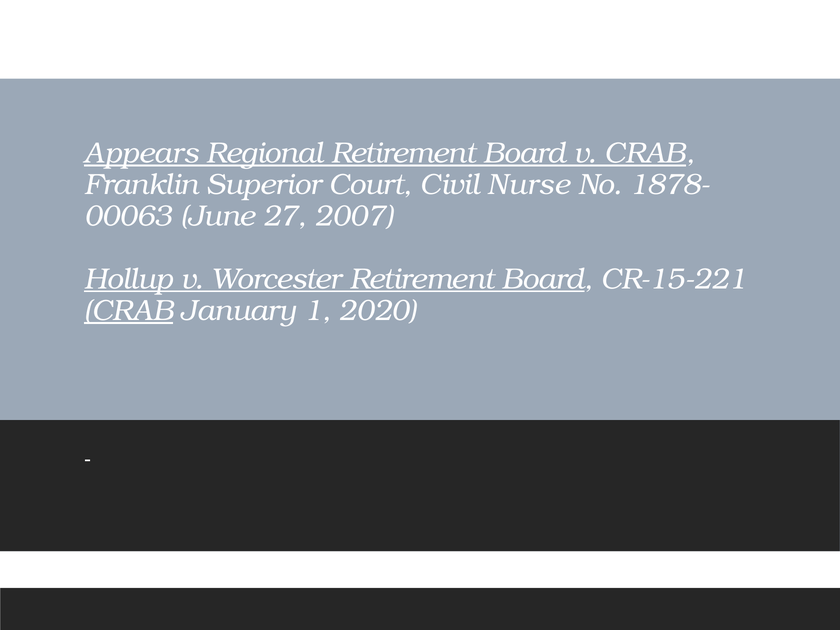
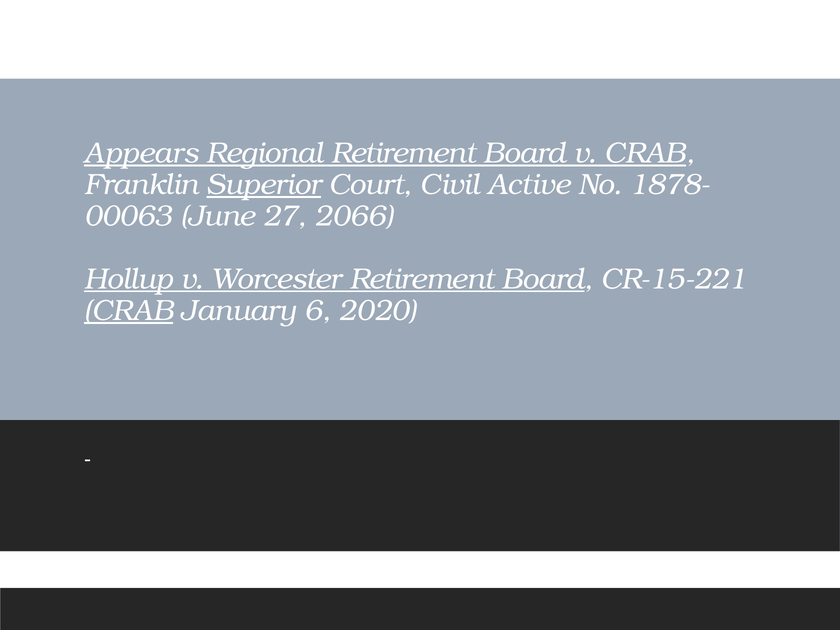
Superior underline: none -> present (264, 184)
Nurse: Nurse -> Active (529, 184)
2007: 2007 -> 2066 (354, 216)
1: 1 -> 6 (318, 310)
